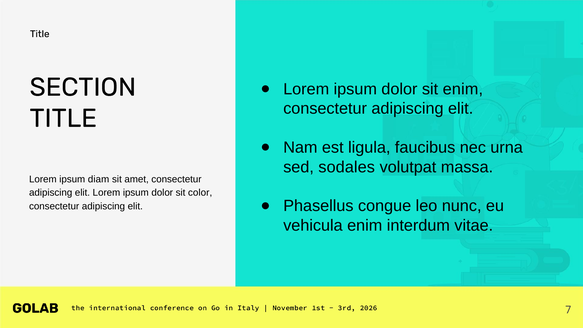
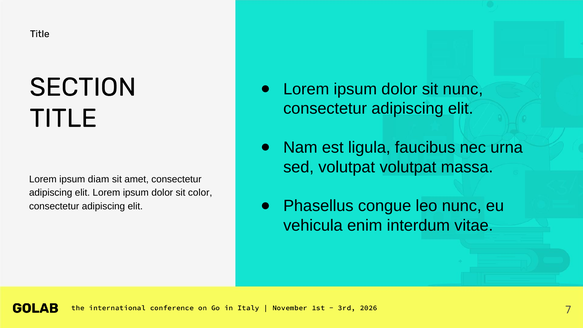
sit enim: enim -> nunc (463, 89)
sed sodales: sodales -> volutpat (347, 167)
